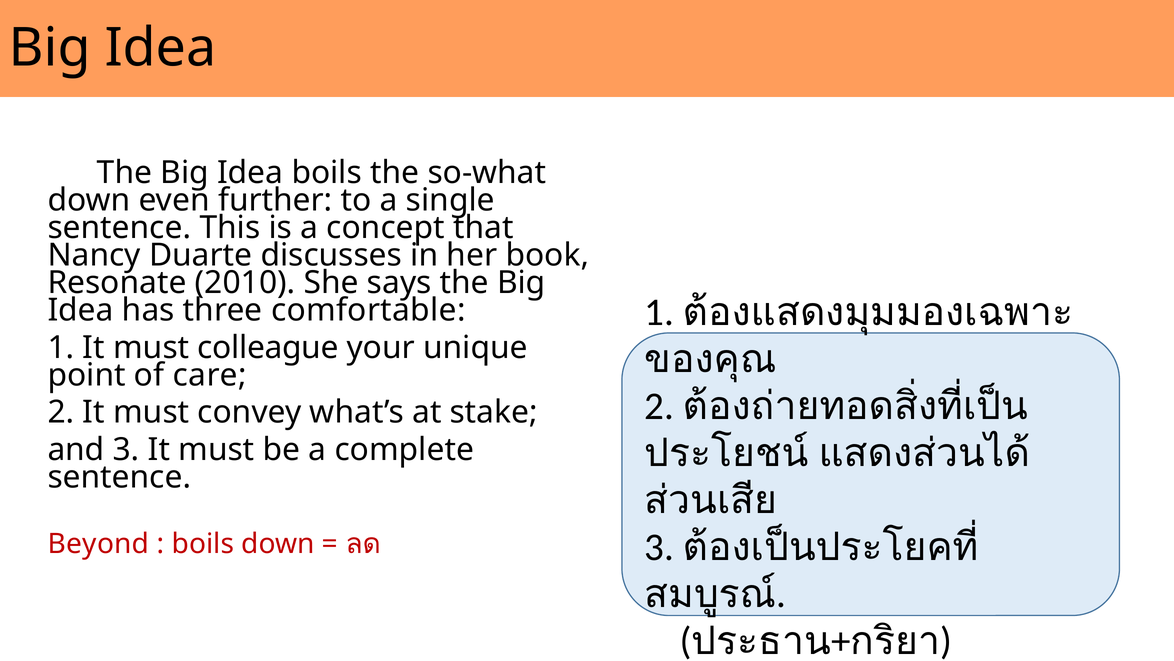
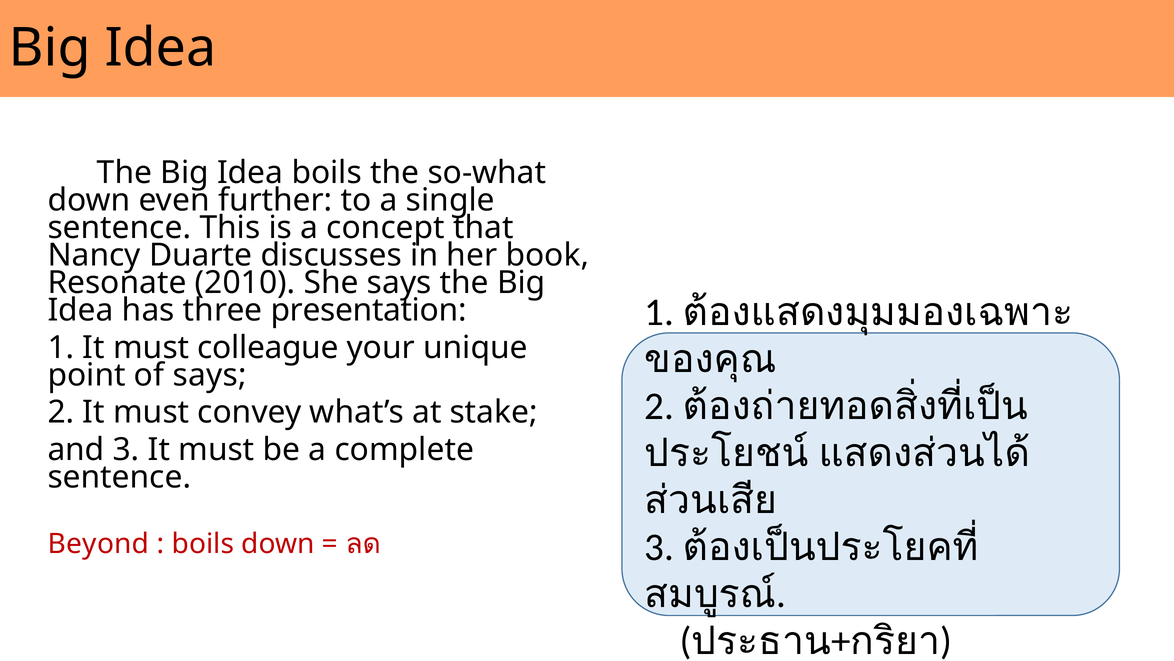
comfortable: comfortable -> presentation (369, 310)
of care: care -> says (210, 375)
